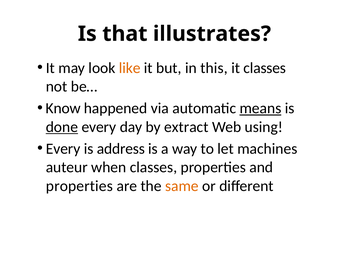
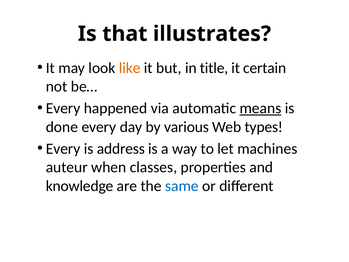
this: this -> title (214, 68)
it classes: classes -> certain (265, 68)
Know: Know -> Every (63, 108)
done underline: present -> none (62, 127)
extract: extract -> various (186, 127)
using: using -> types (264, 127)
properties: properties -> knowledge (80, 186)
same colour: orange -> blue (182, 186)
